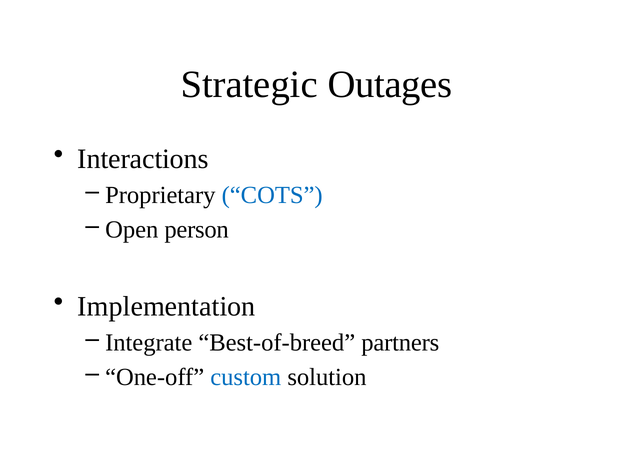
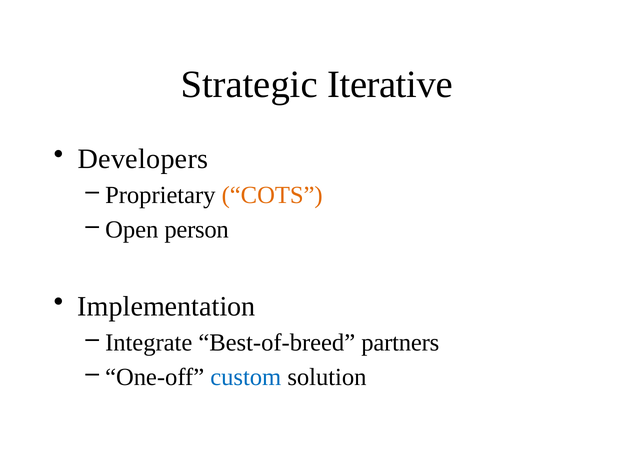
Outages: Outages -> Iterative (390, 84)
Interactions: Interactions -> Developers (143, 159)
COTS colour: blue -> orange (272, 195)
